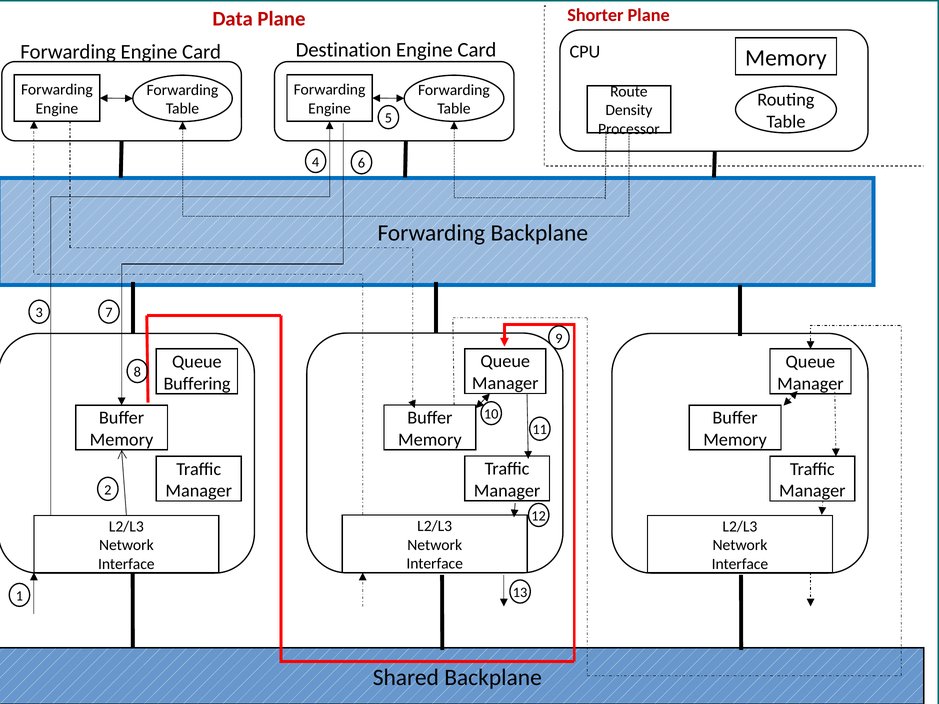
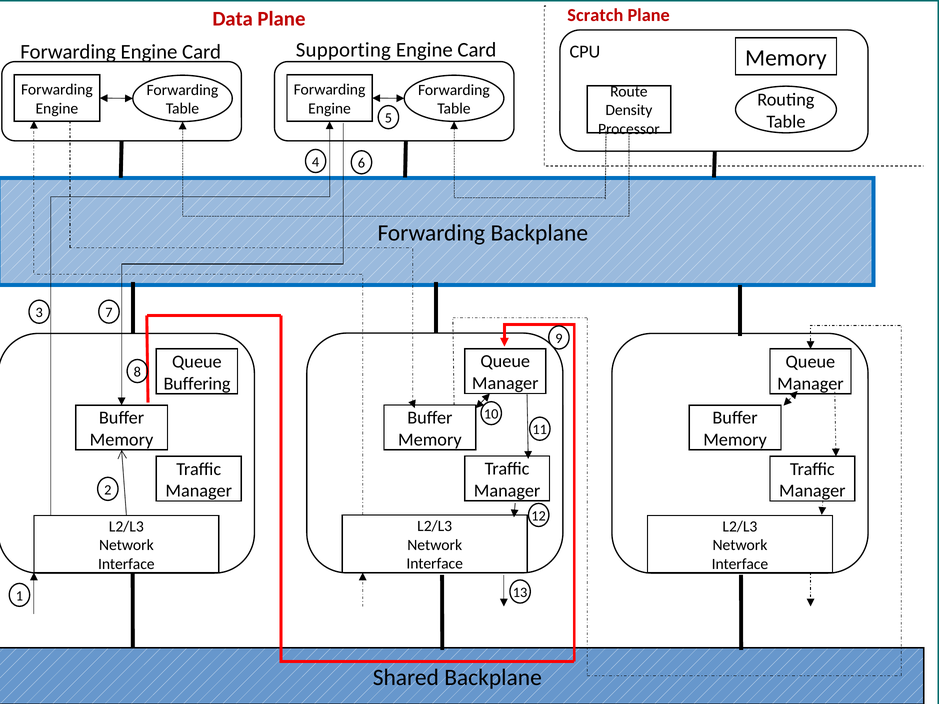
Shorter: Shorter -> Scratch (595, 15)
Destination: Destination -> Supporting (343, 50)
